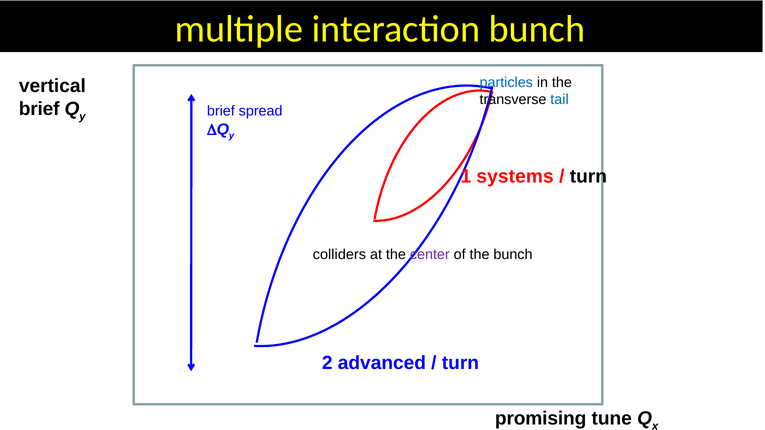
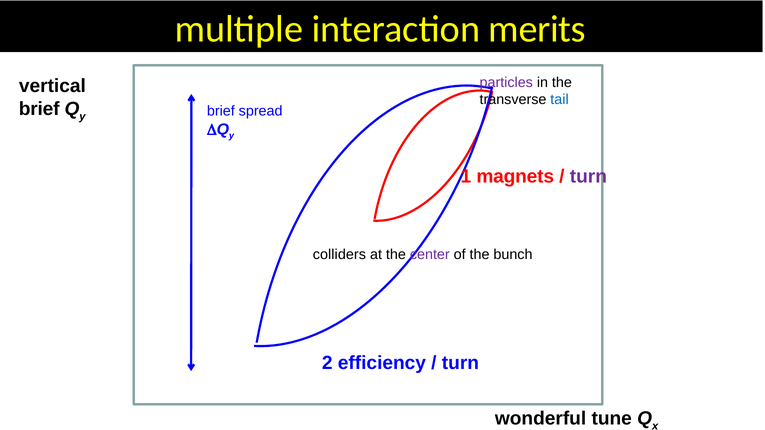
interaction bunch: bunch -> merits (537, 29)
particles colour: blue -> purple (506, 82)
systems: systems -> magnets (515, 177)
turn colour: black -> purple (588, 177)
advanced: advanced -> efficiency (382, 363)
promising: promising -> wonderful (541, 419)
